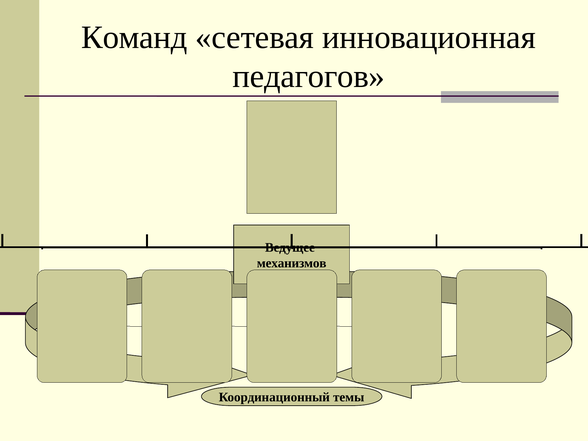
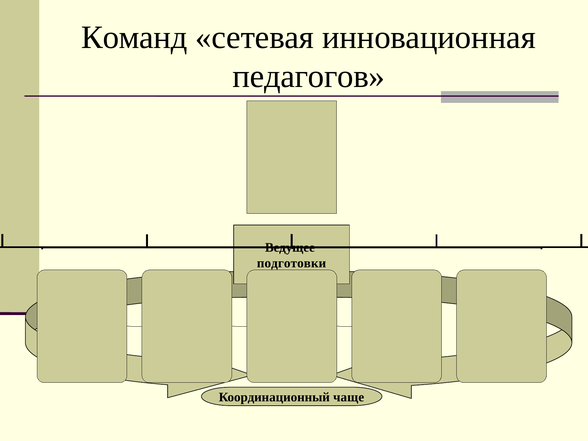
механизмов: механизмов -> подготовки (292, 263)
темы: темы -> чаще (349, 397)
